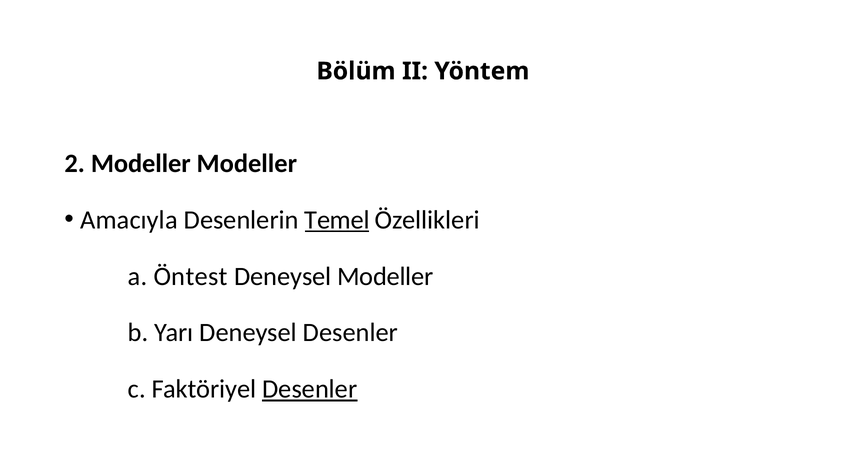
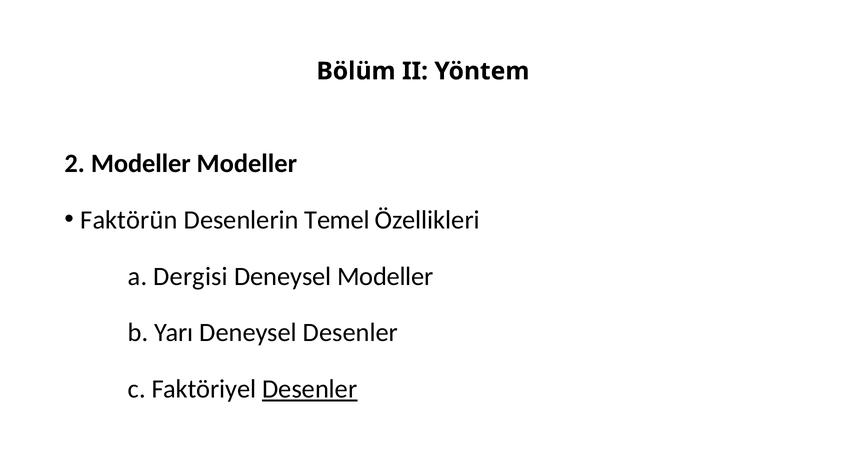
Amacıyla: Amacıyla -> Faktörün (129, 220)
Temel underline: present -> none (337, 220)
Öntest: Öntest -> Dergisi (191, 276)
